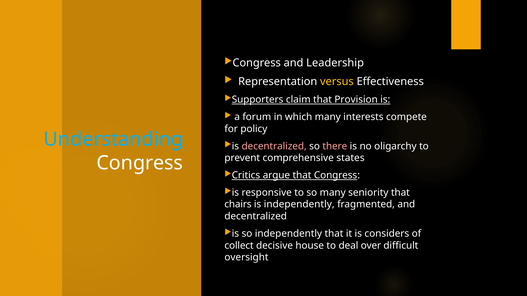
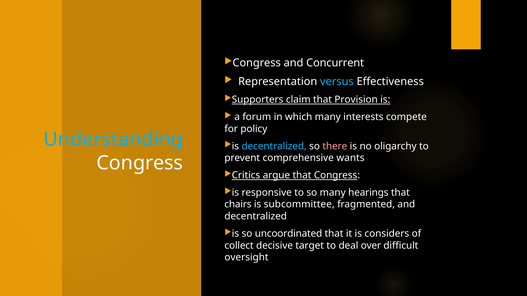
Leadership: Leadership -> Concurrent (335, 63)
versus colour: yellow -> light blue (337, 82)
decentralized colour: pink -> light blue (274, 146)
states: states -> wants (350, 158)
seniority: seniority -> hearings (368, 193)
is independently: independently -> subcommittee (299, 205)
so independently: independently -> uncoordinated (289, 234)
house: house -> target (310, 246)
